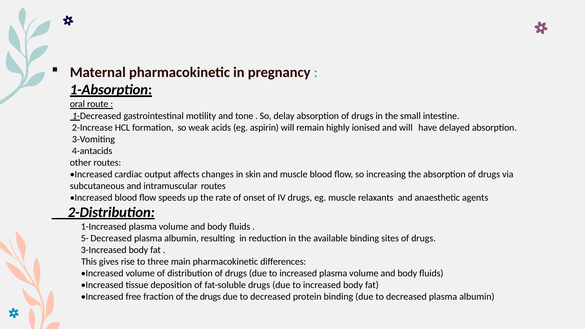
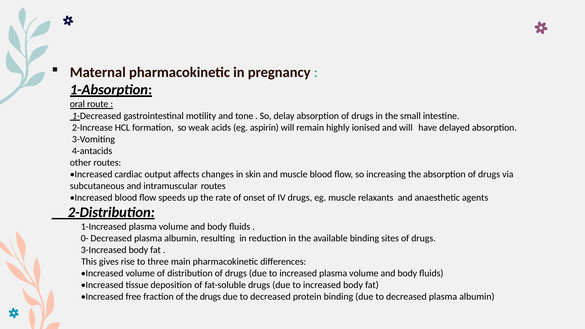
5-: 5- -> 0- (85, 238)
